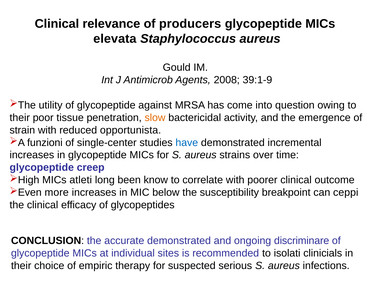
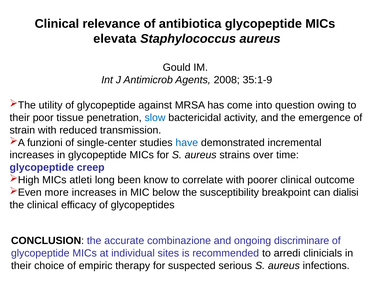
producers: producers -> antibiotica (190, 24)
39:1-9: 39:1-9 -> 35:1-9 (257, 80)
slow colour: orange -> blue (155, 118)
opportunista: opportunista -> transmission (131, 130)
ceppi: ceppi -> dialisi (346, 193)
accurate demonstrated: demonstrated -> combinazione (179, 241)
isolati: isolati -> arredi (287, 253)
